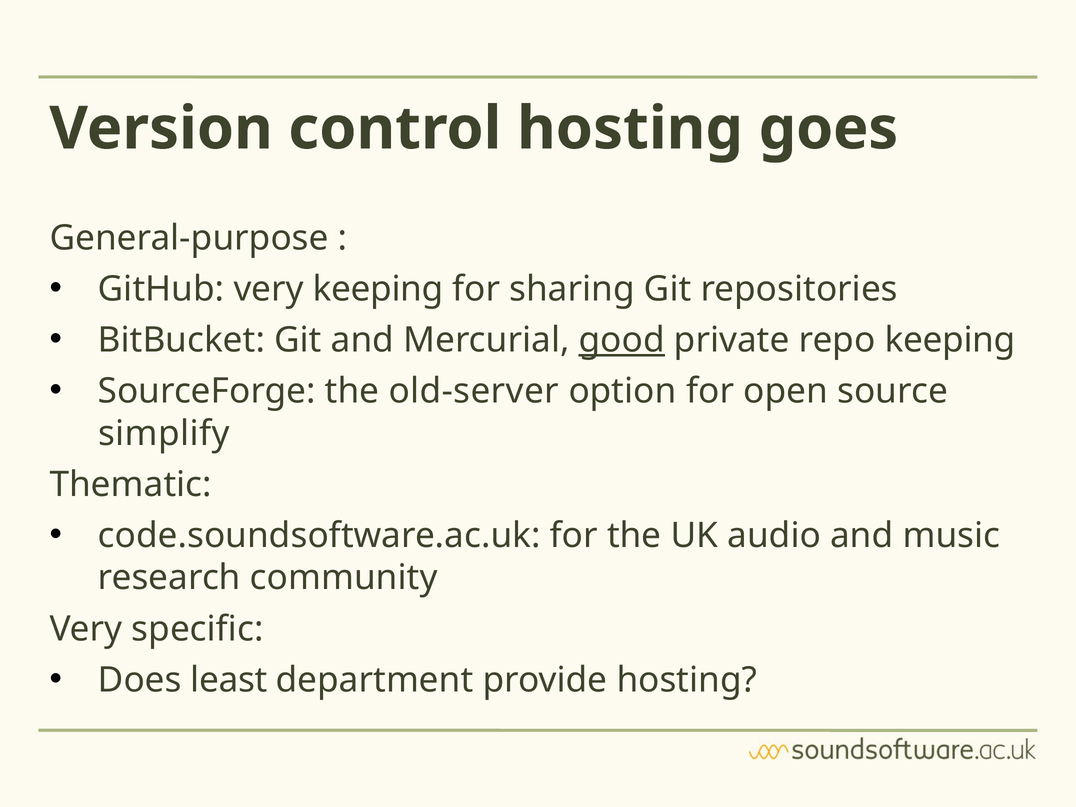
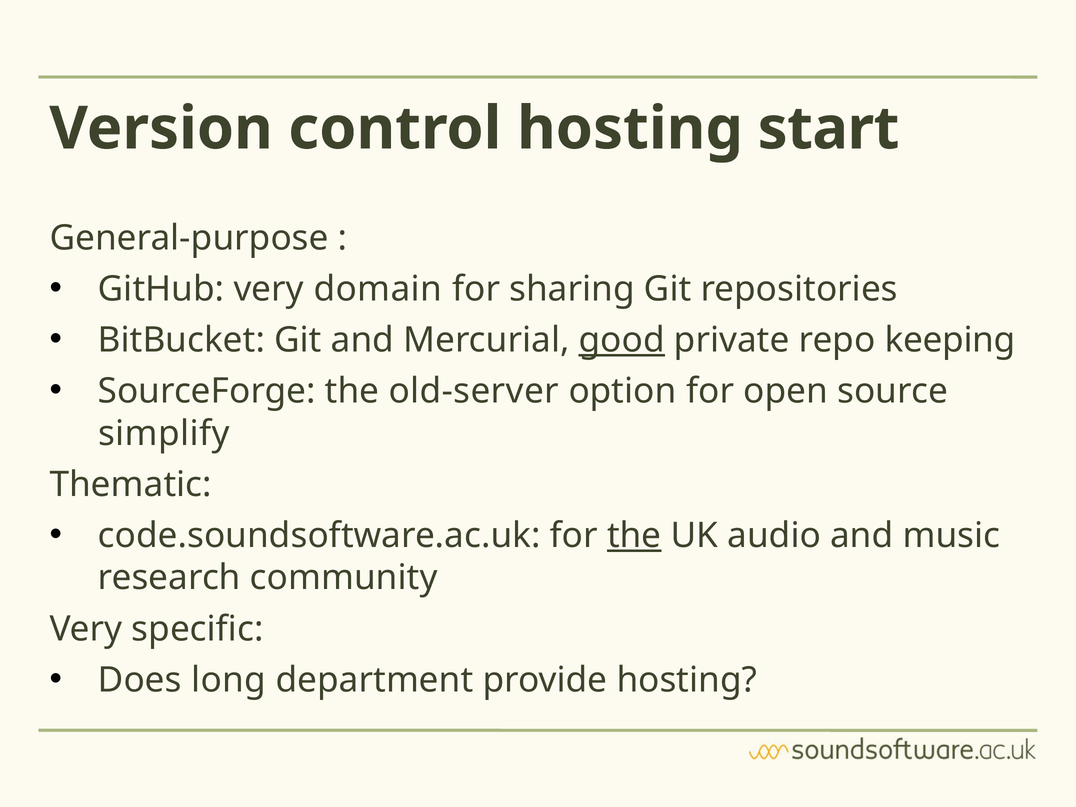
goes: goes -> start (829, 129)
very keeping: keeping -> domain (378, 289)
the underline: none -> present (634, 535)
least: least -> long (229, 680)
